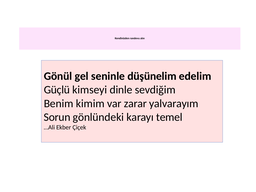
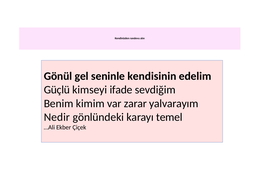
düşünelim: düşünelim -> kendisinin (152, 76)
dinle: dinle -> ifade (121, 90)
Sorun: Sorun -> Nedir (57, 117)
